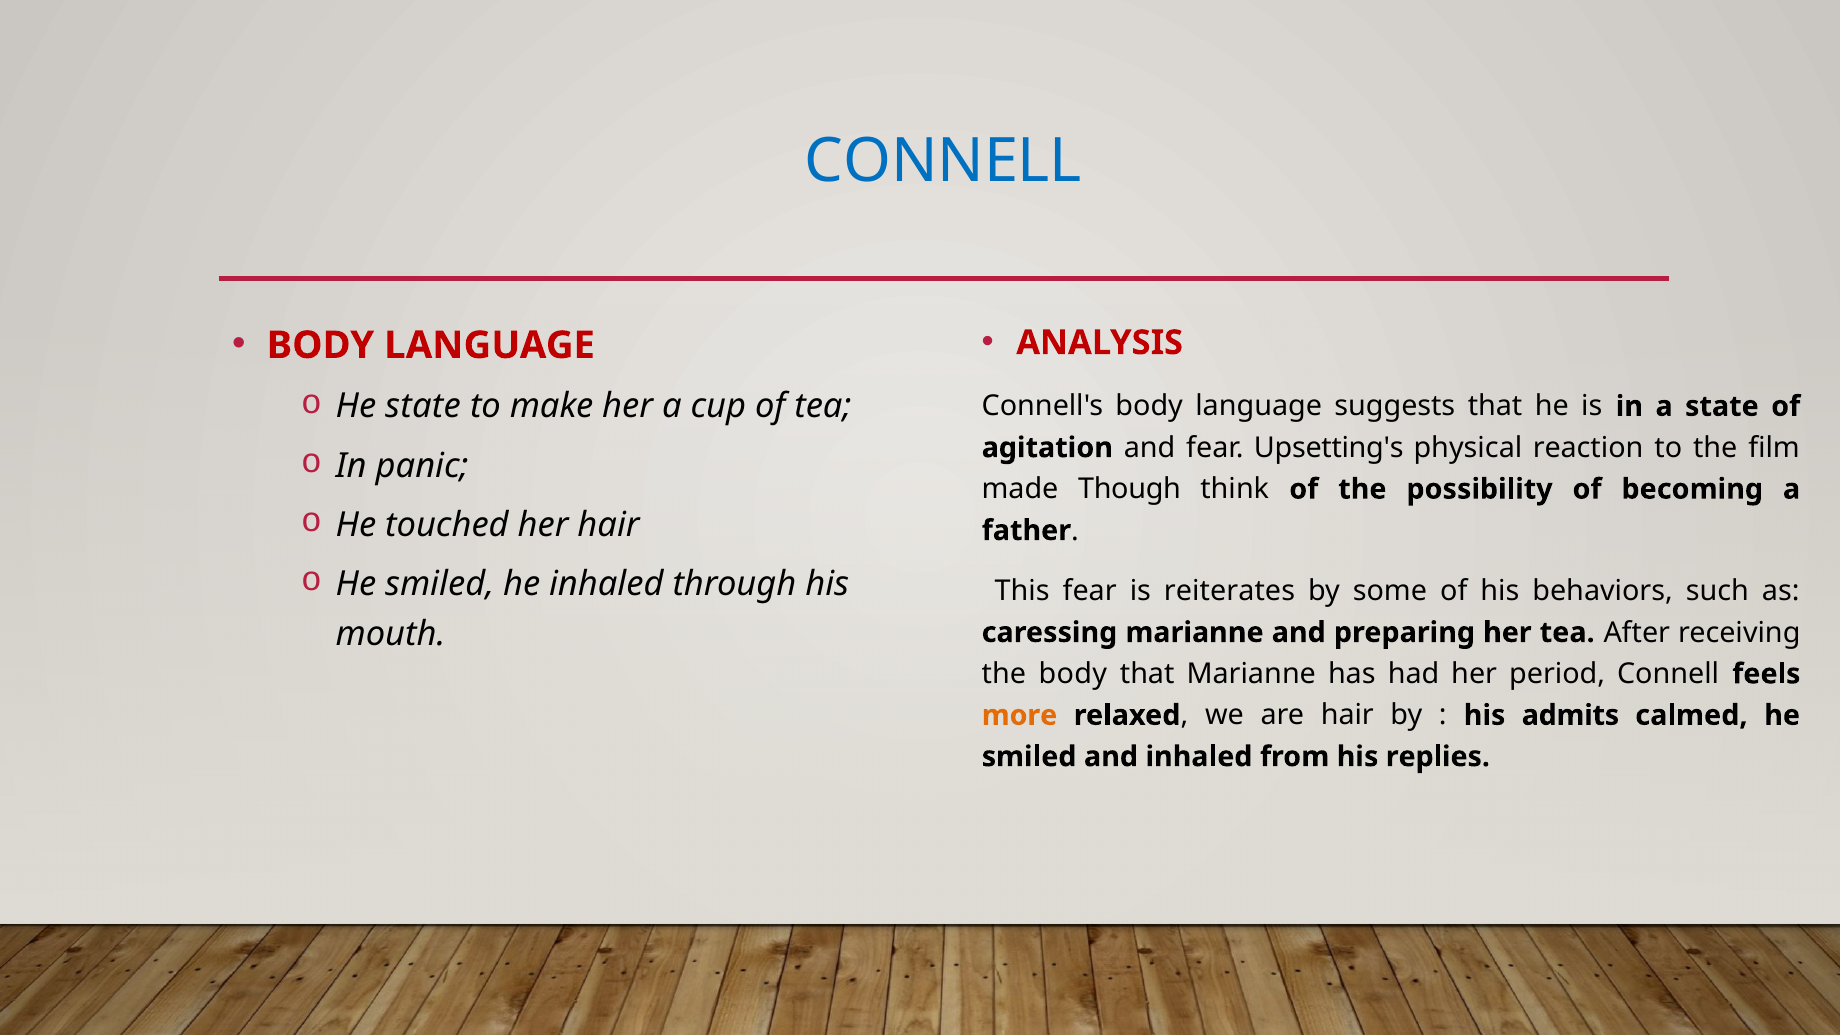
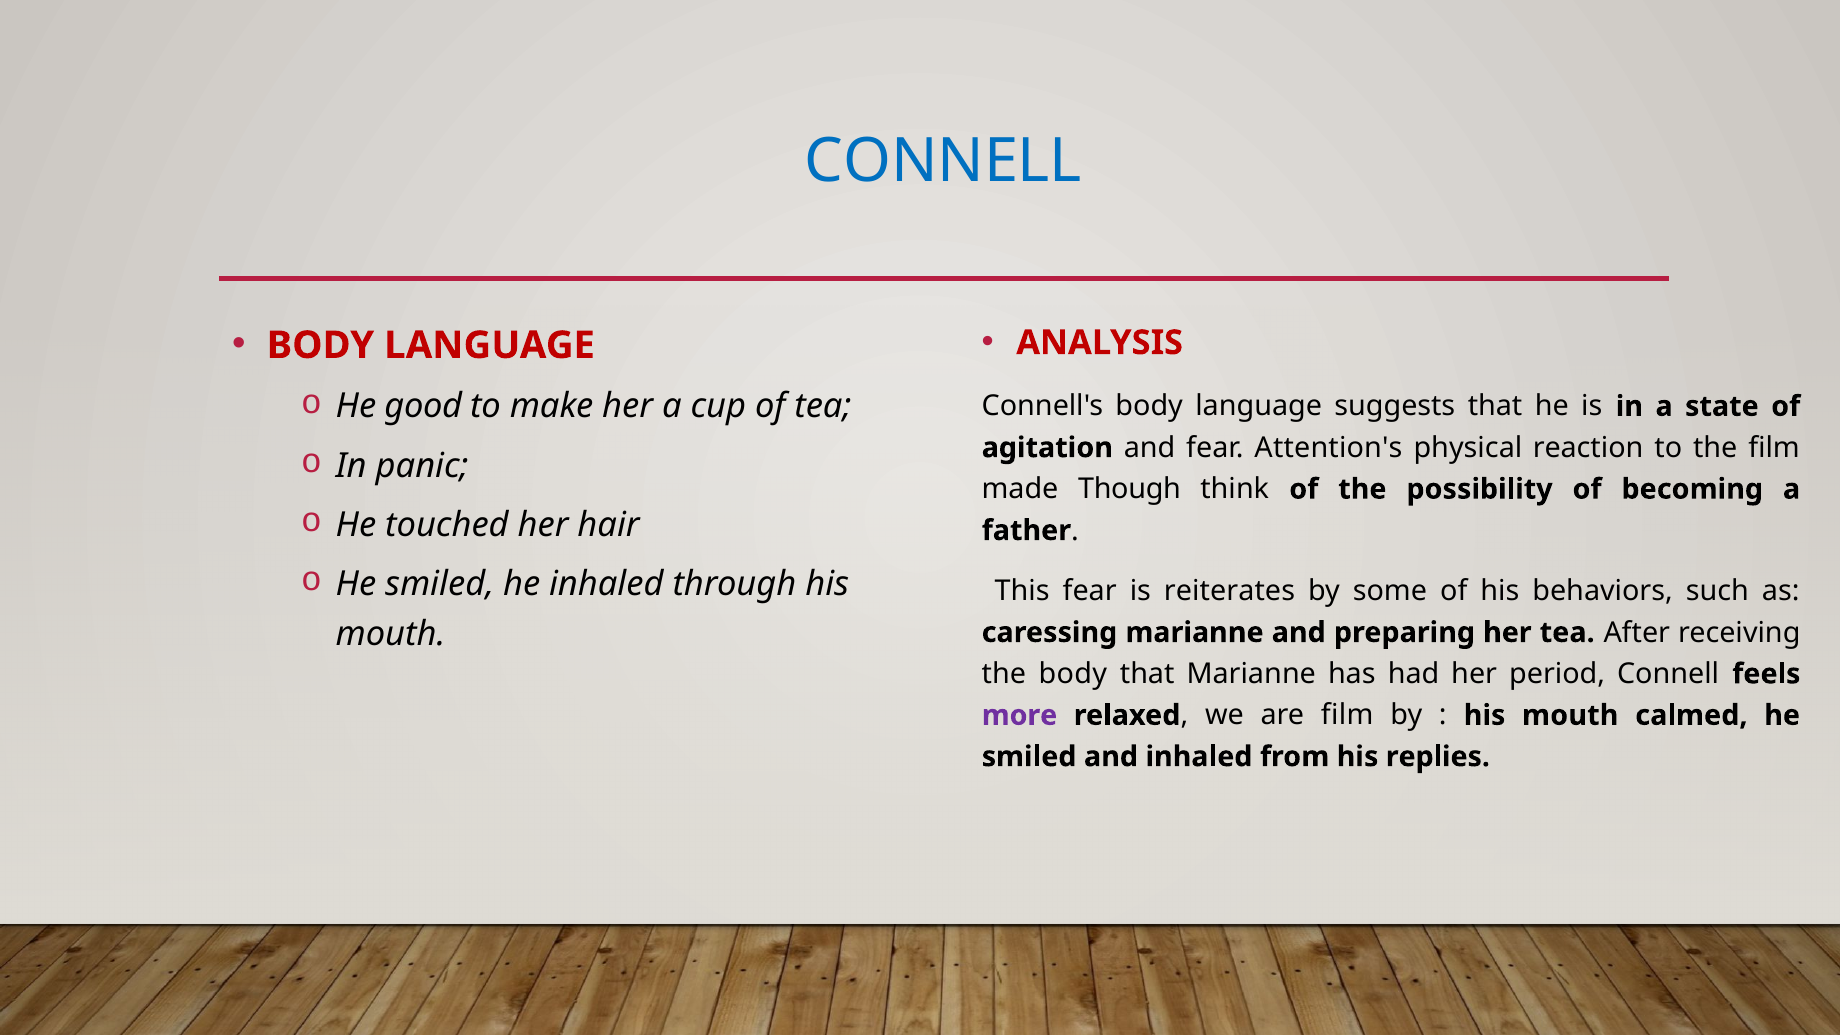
He state: state -> good (423, 407)
Upsetting's: Upsetting's -> Attention's (1328, 448)
more colour: orange -> purple (1019, 715)
are hair: hair -> film (1347, 715)
admits: admits -> mouth (1570, 715)
